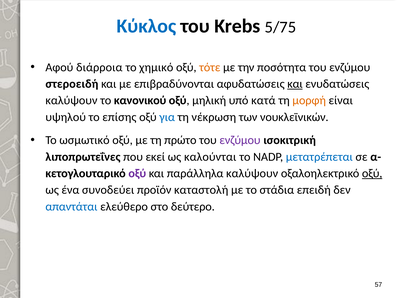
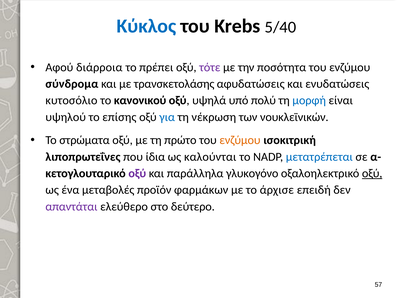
5/75: 5/75 -> 5/40 (280, 27)
χημικό: χημικό -> πρέπει (156, 67)
τότε colour: orange -> purple (210, 67)
στεροειδή: στεροειδή -> σύνδρομα (72, 84)
επιβραδύνονται: επιβραδύνονται -> τρανσκετολάσης (174, 84)
και underline: present -> none (295, 84)
καλύψουν: καλύψουν -> κυτοσόλιο (71, 100)
μηλική: μηλική -> υψηλά (209, 100)
κατά: κατά -> πολύ (263, 100)
μορφή colour: orange -> blue (309, 100)
ωσμωτικό: ωσμωτικό -> στρώματα (85, 140)
ενζύμου colour: purple -> orange (240, 140)
εκεί: εκεί -> ίδια (155, 157)
παράλληλα καλύψουν: καλύψουν -> γλυκογόνο (252, 173)
συνοδεύει: συνοδεύει -> μεταβολές (108, 190)
καταστολή: καταστολή -> φαρμάκων (201, 190)
στάδια: στάδια -> άρχισε (277, 190)
απαντάται colour: blue -> purple (71, 206)
